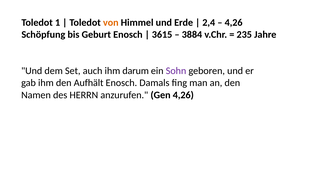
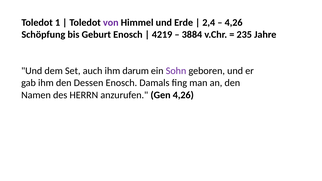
von colour: orange -> purple (111, 23)
3615: 3615 -> 4219 (162, 35)
Aufhält: Aufhält -> Dessen (89, 83)
